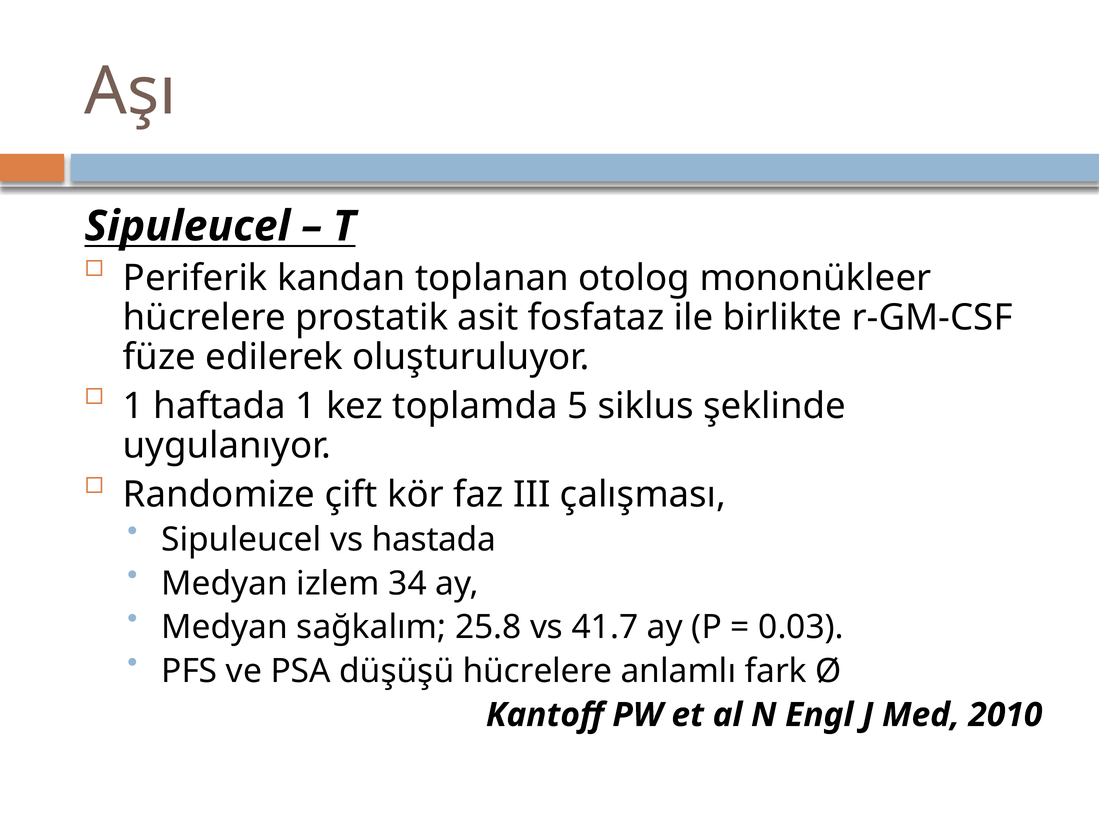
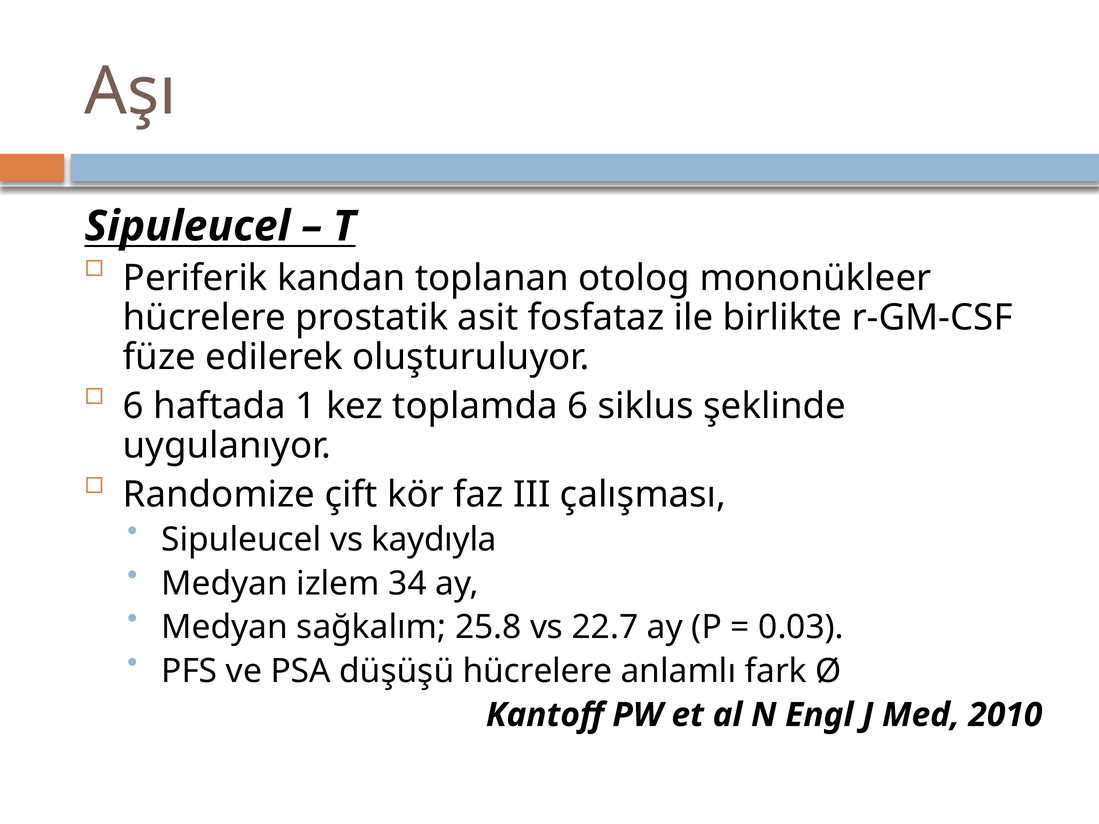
1: 1 -> 6 (133, 406)
toplamda 5: 5 -> 6 (578, 406)
hastada: hastada -> kaydıyla (434, 540)
41.7: 41.7 -> 22.7 (605, 628)
